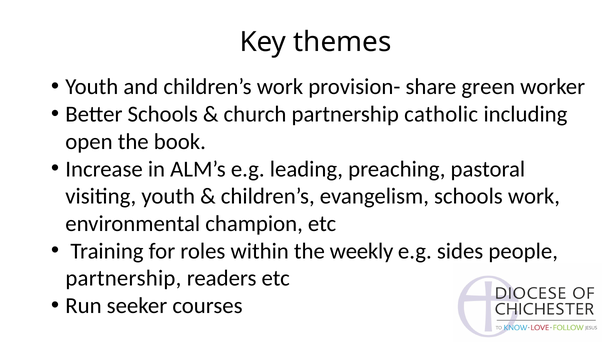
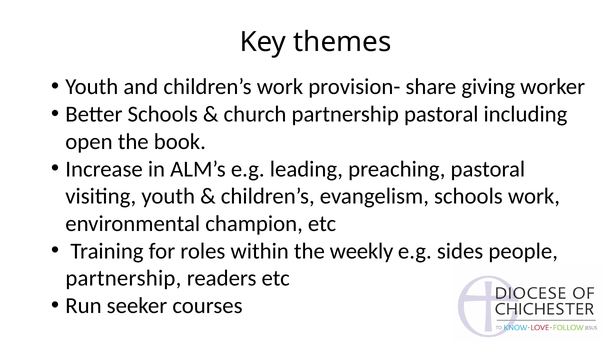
green: green -> giving (488, 87)
partnership catholic: catholic -> pastoral (441, 114)
